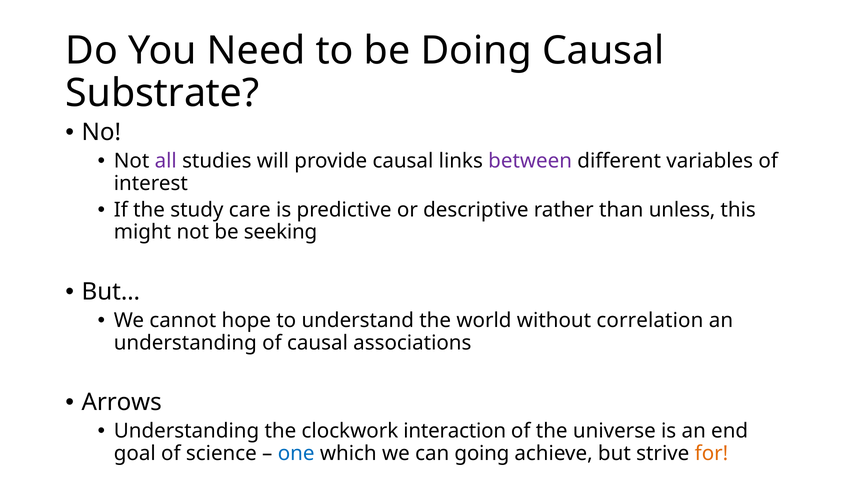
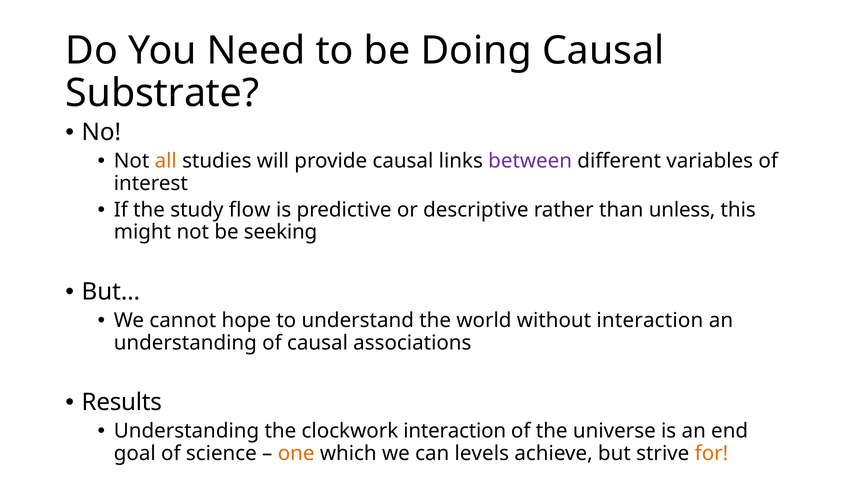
all colour: purple -> orange (166, 161)
care: care -> flow (250, 210)
without correlation: correlation -> interaction (650, 321)
Arrows: Arrows -> Results (122, 403)
one colour: blue -> orange (296, 454)
going: going -> levels (482, 454)
